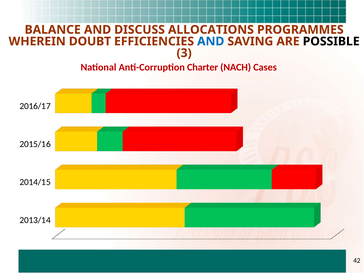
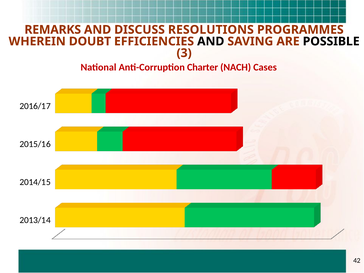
BALANCE: BALANCE -> REMARKS (53, 30)
ALLOCATIONS: ALLOCATIONS -> RESOLUTIONS (211, 30)
AND colour: blue -> black (211, 41)
